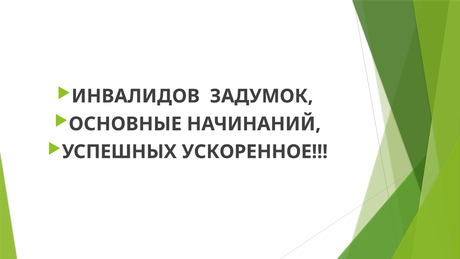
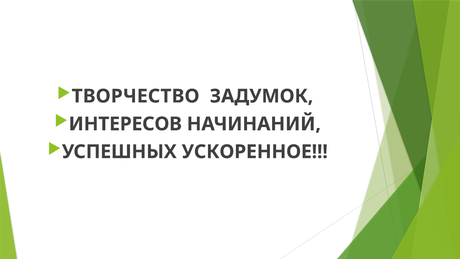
ИНВАЛИДОВ: ИНВАЛИДОВ -> ТВОРЧЕСТВО (136, 96)
ОСНОВНЫЕ: ОСНОВНЫЕ -> ИНТЕРЕСОВ (125, 124)
